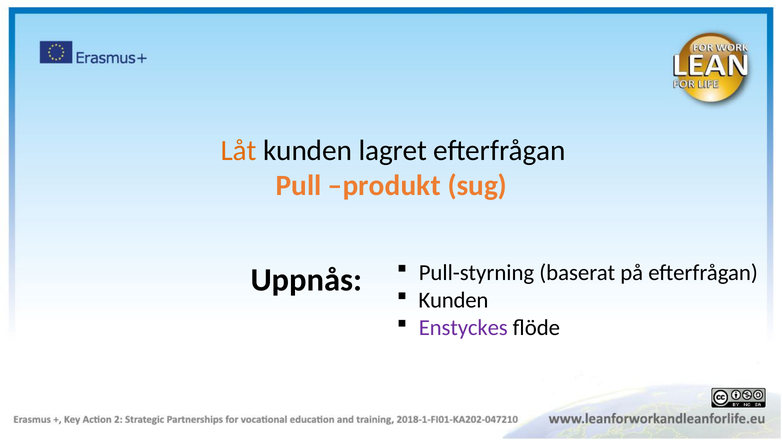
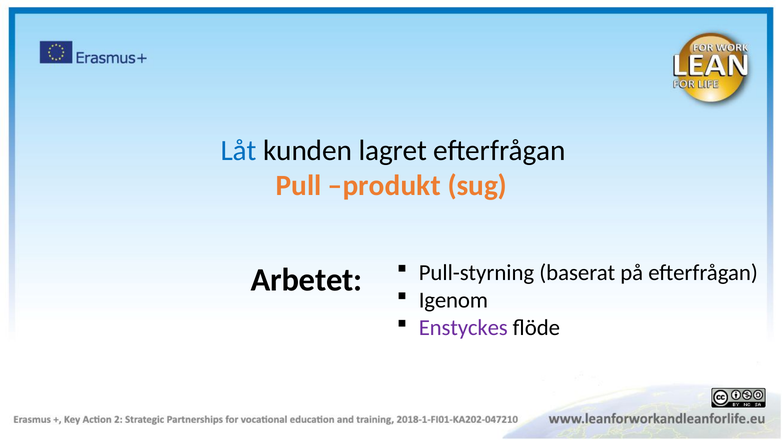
Låt colour: orange -> blue (239, 150)
Uppnås: Uppnås -> Arbetet (306, 280)
Kunden: Kunden -> Igenom (453, 300)
